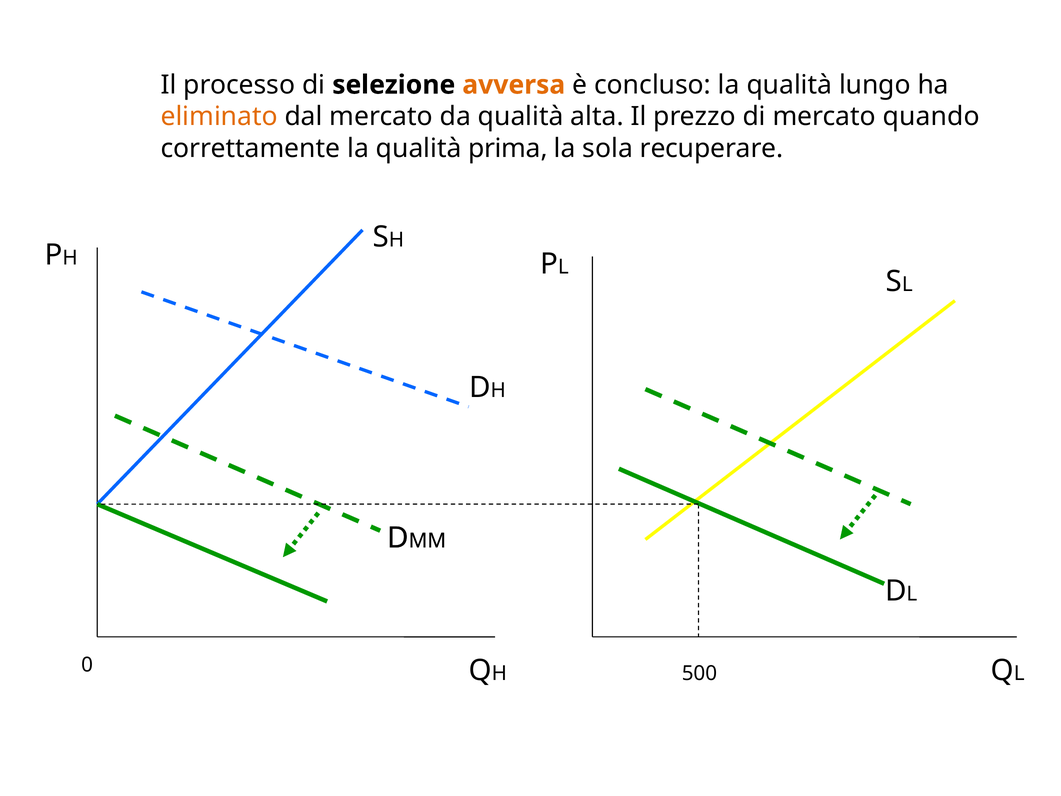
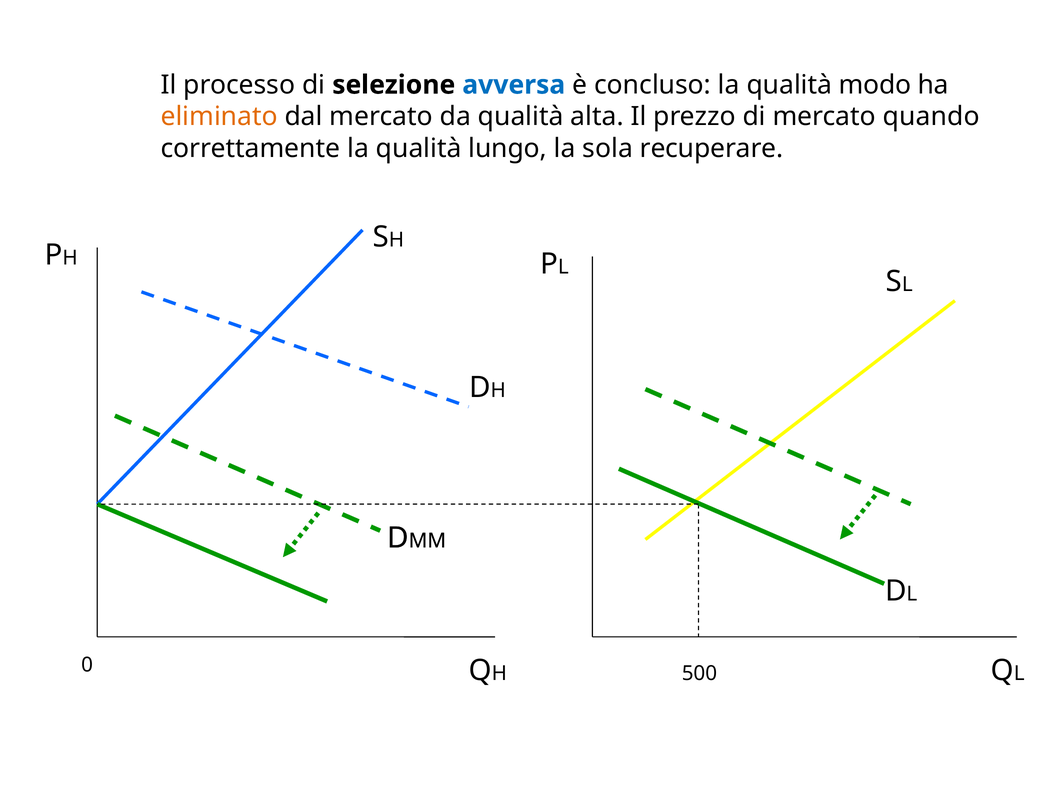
avversa colour: orange -> blue (514, 85)
lungo: lungo -> modo (875, 85)
prima: prima -> lungo (508, 149)
